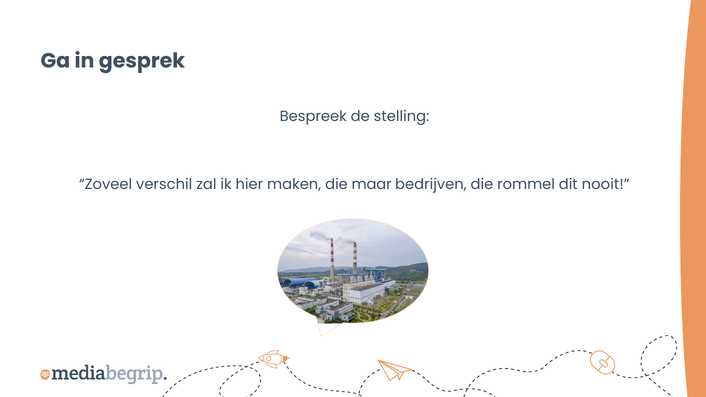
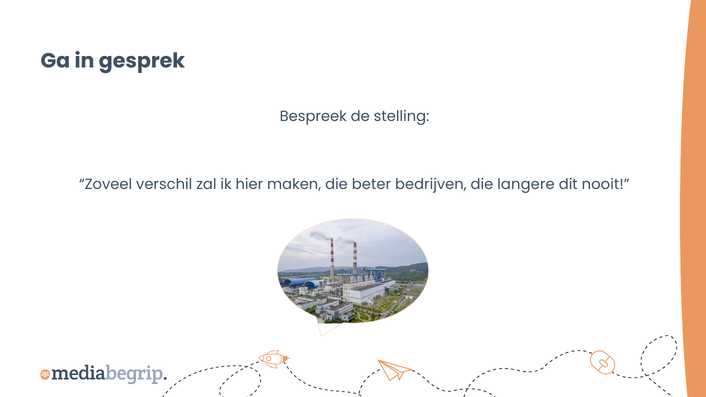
maar: maar -> beter (371, 184)
rommel: rommel -> langere (526, 184)
